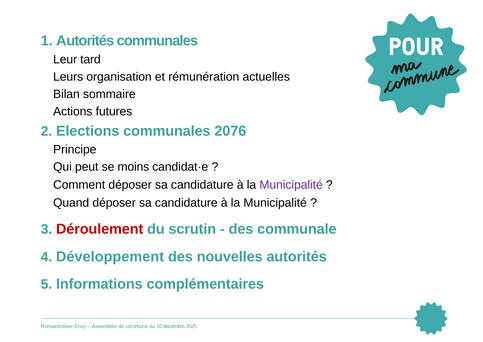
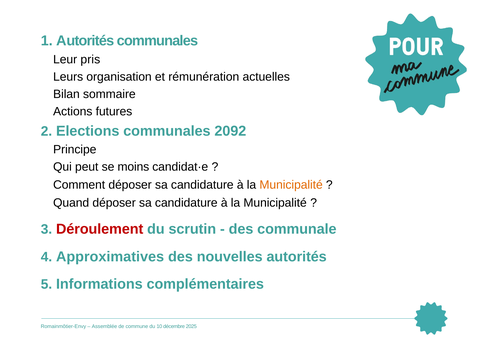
tard: tard -> pris (90, 59)
2076: 2076 -> 2092 (230, 131)
Municipalité colour: purple -> orange (291, 184)
Développement: Développement -> Approximatives (110, 256)
